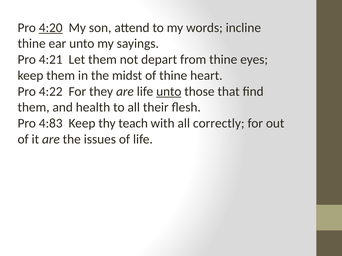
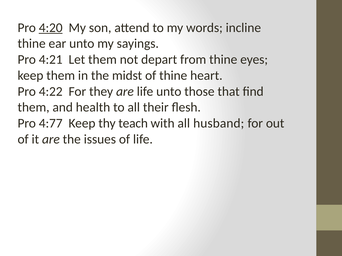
unto underline: present -> none (169, 92)
4:83: 4:83 -> 4:77 (51, 123)
correctly: correctly -> husband (219, 123)
